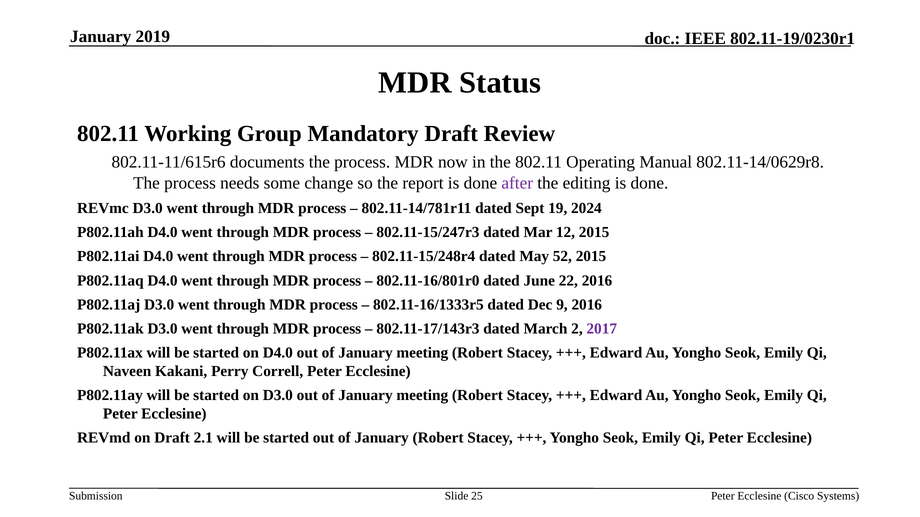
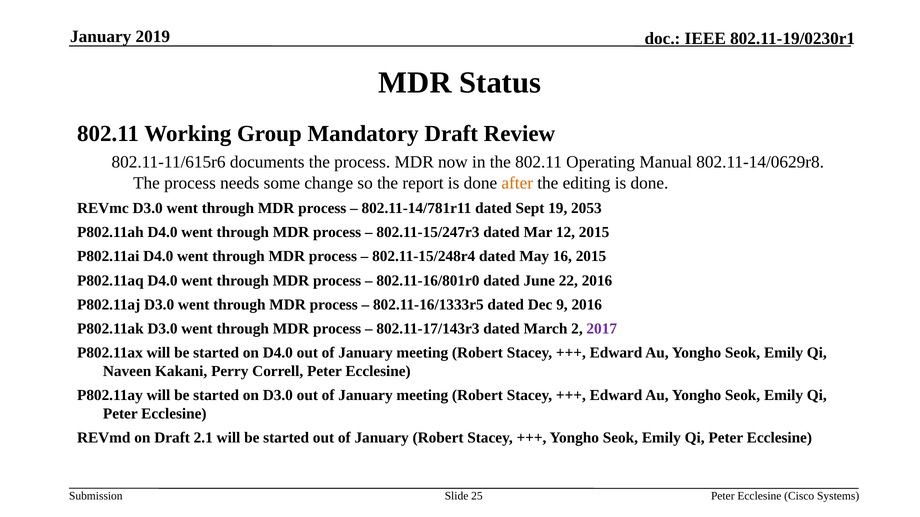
after colour: purple -> orange (517, 183)
2024: 2024 -> 2053 (586, 208)
52: 52 -> 16 (562, 257)
